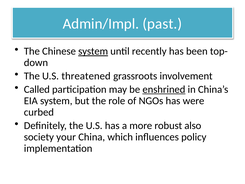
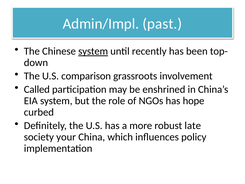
threatened: threatened -> comparison (86, 76)
enshrined underline: present -> none (164, 89)
were: were -> hope (194, 101)
also: also -> late (193, 125)
